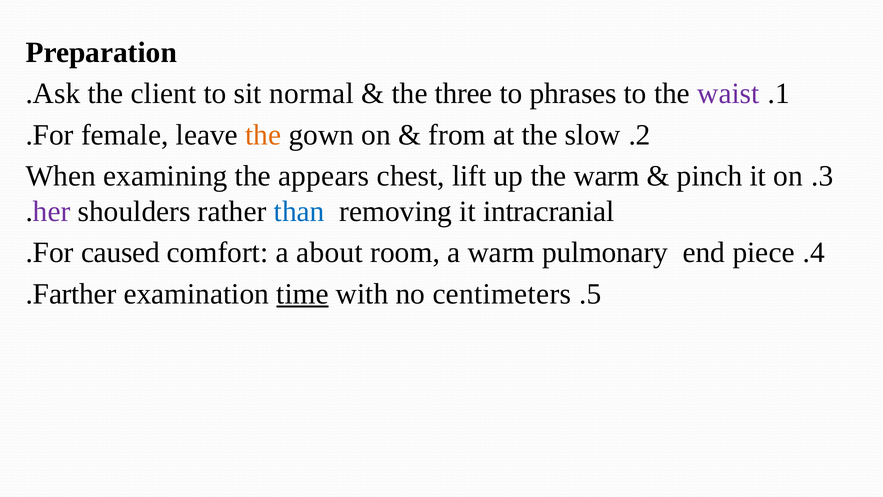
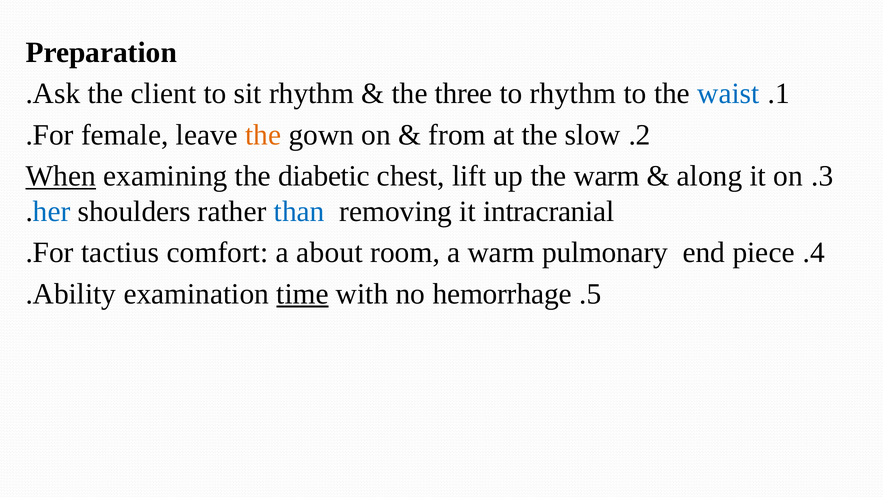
sit normal: normal -> rhythm (312, 94)
to phrases: phrases -> rhythm (573, 94)
waist colour: purple -> blue (728, 94)
When underline: none -> present (61, 176)
appears: appears -> diabetic (324, 176)
pinch: pinch -> along (710, 176)
her colour: purple -> blue (52, 211)
caused: caused -> tactius (120, 252)
Farther: Farther -> Ability (75, 294)
centimeters: centimeters -> hemorrhage (502, 294)
